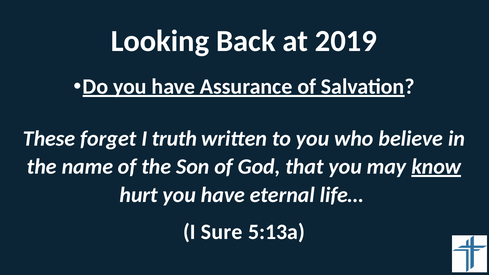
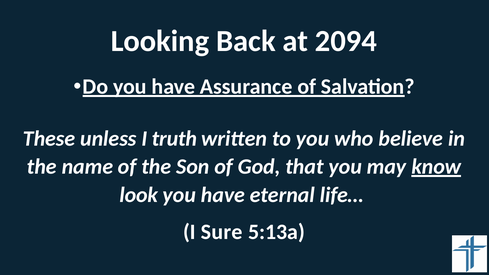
2019: 2019 -> 2094 (346, 41)
forget: forget -> unless (108, 139)
hurt: hurt -> look (139, 195)
